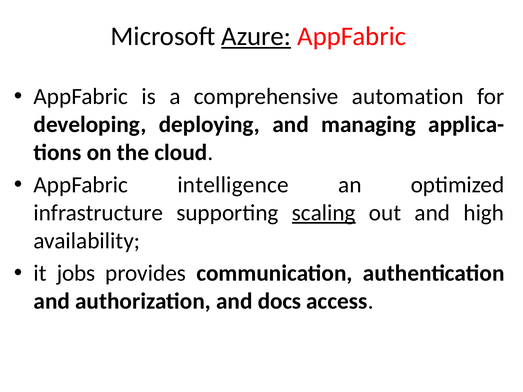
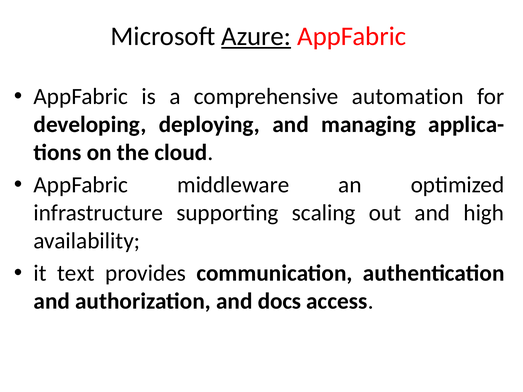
intelligence: intelligence -> middleware (233, 185)
scaling underline: present -> none (324, 213)
jobs: jobs -> text (76, 273)
